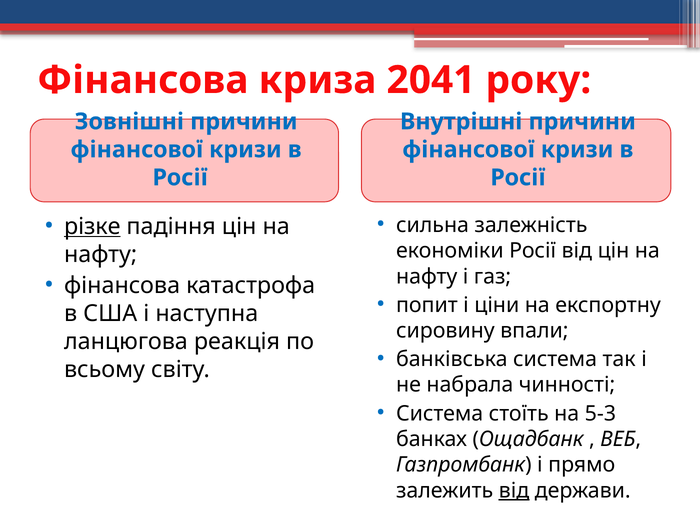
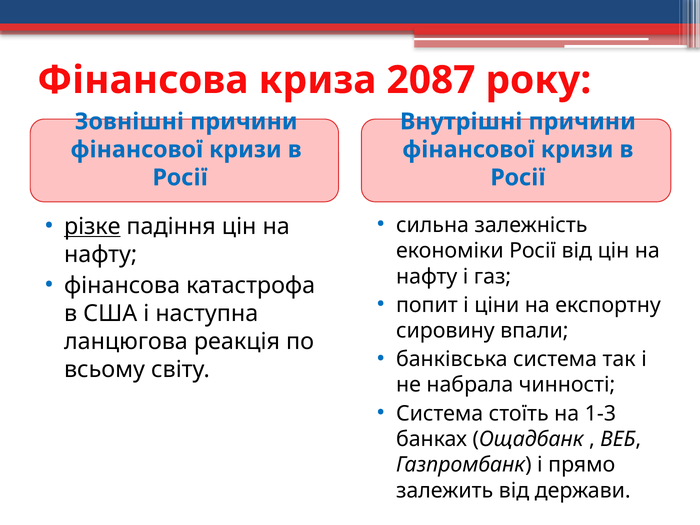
2041: 2041 -> 2087 (431, 80)
5-3: 5-3 -> 1-3 (600, 413)
від underline: present -> none (514, 490)
